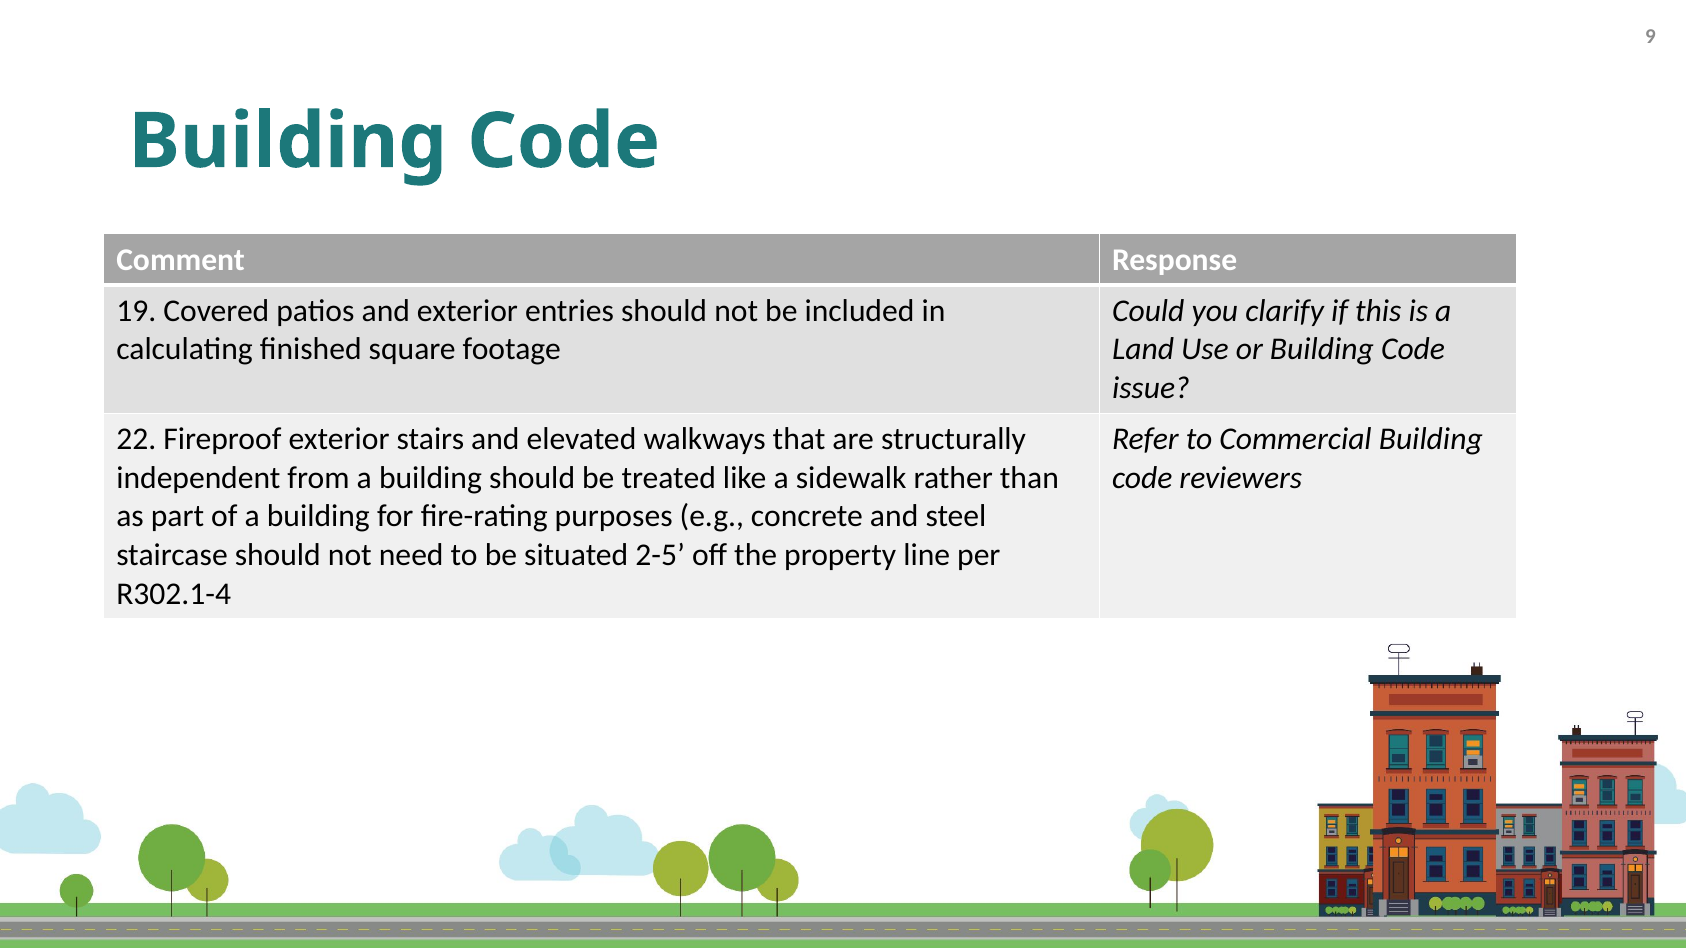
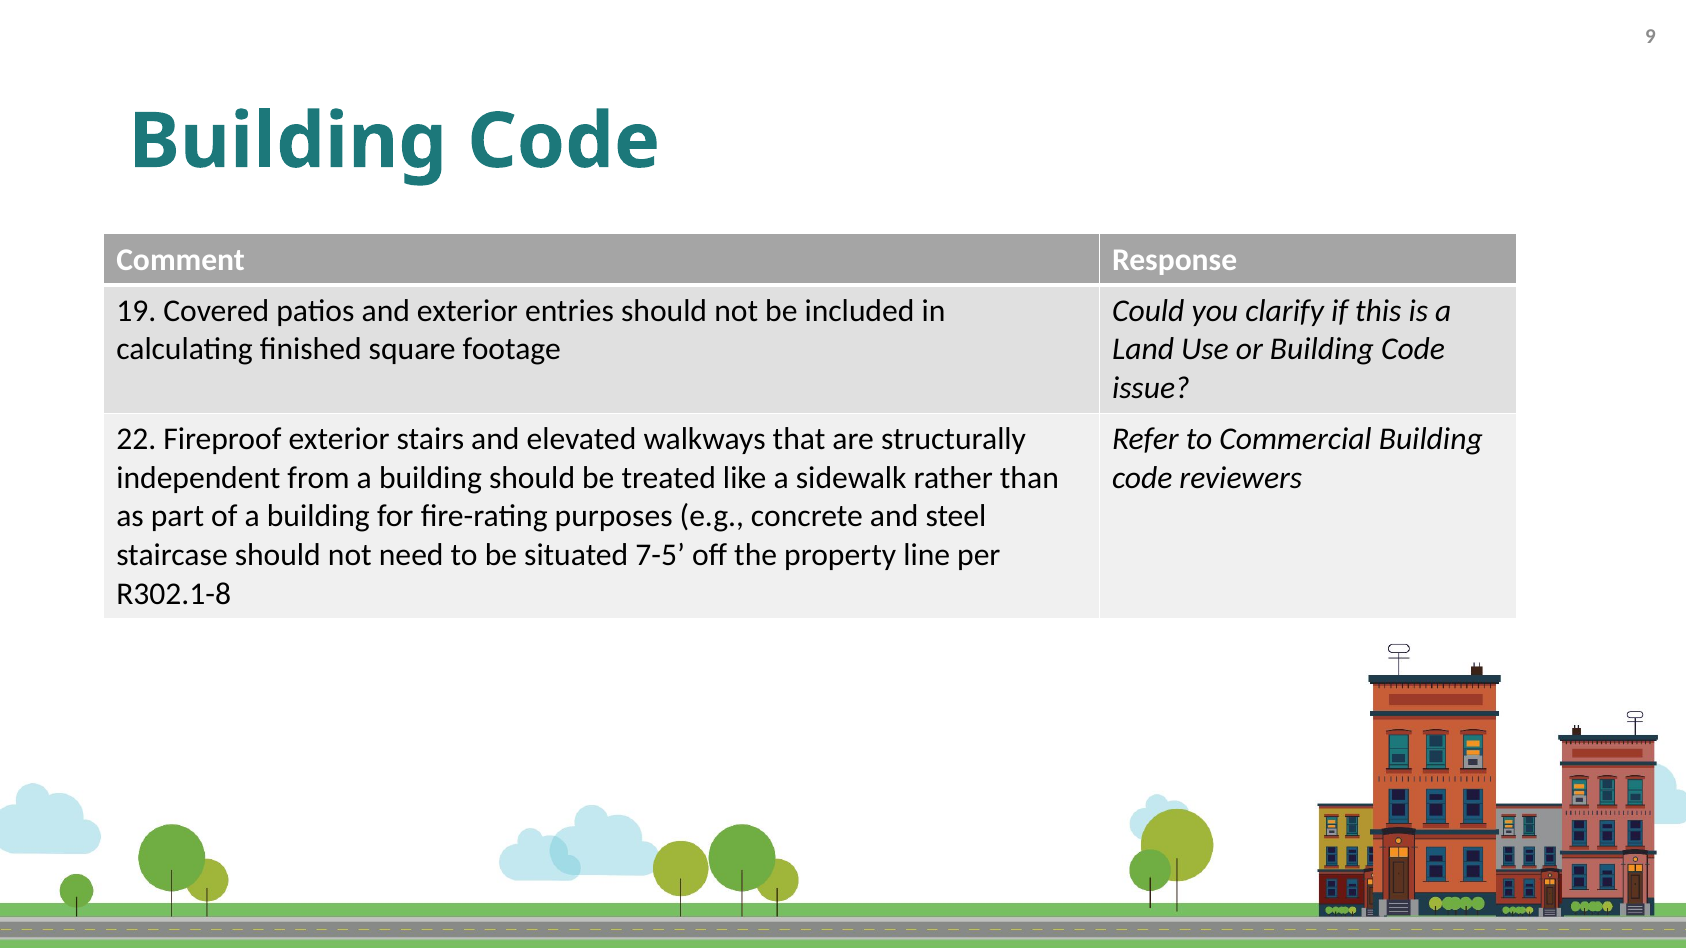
2-5: 2-5 -> 7-5 (660, 555)
R302.1-4: R302.1-4 -> R302.1-8 (174, 594)
